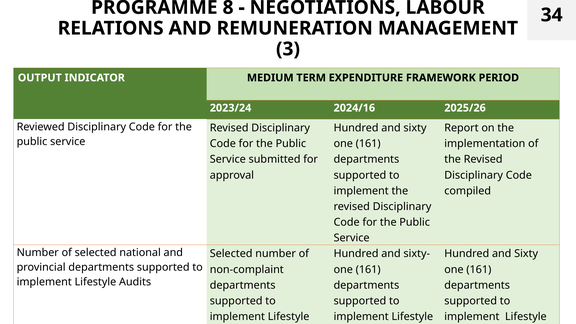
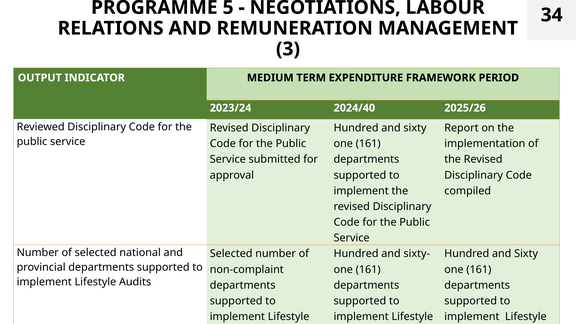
8: 8 -> 5 (228, 7)
2024/16: 2024/16 -> 2024/40 (354, 108)
